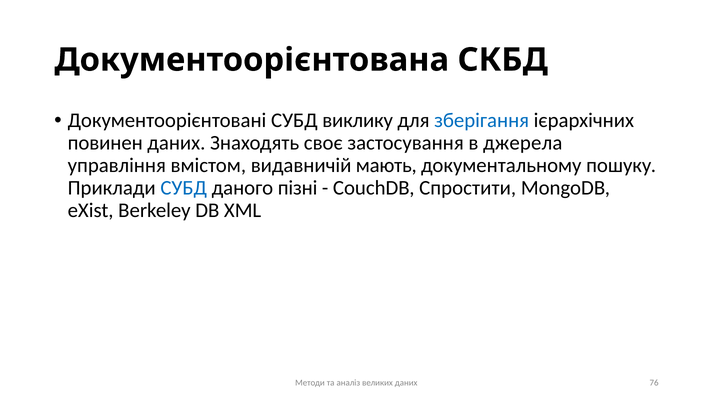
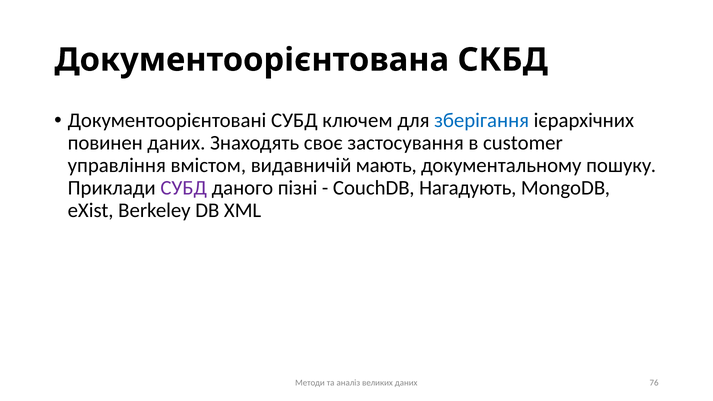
виклику: виклику -> ключем (357, 121)
джерела: джерела -> customer (523, 143)
СУБД colour: blue -> purple (184, 188)
Спростити: Спростити -> Нагадують (468, 188)
